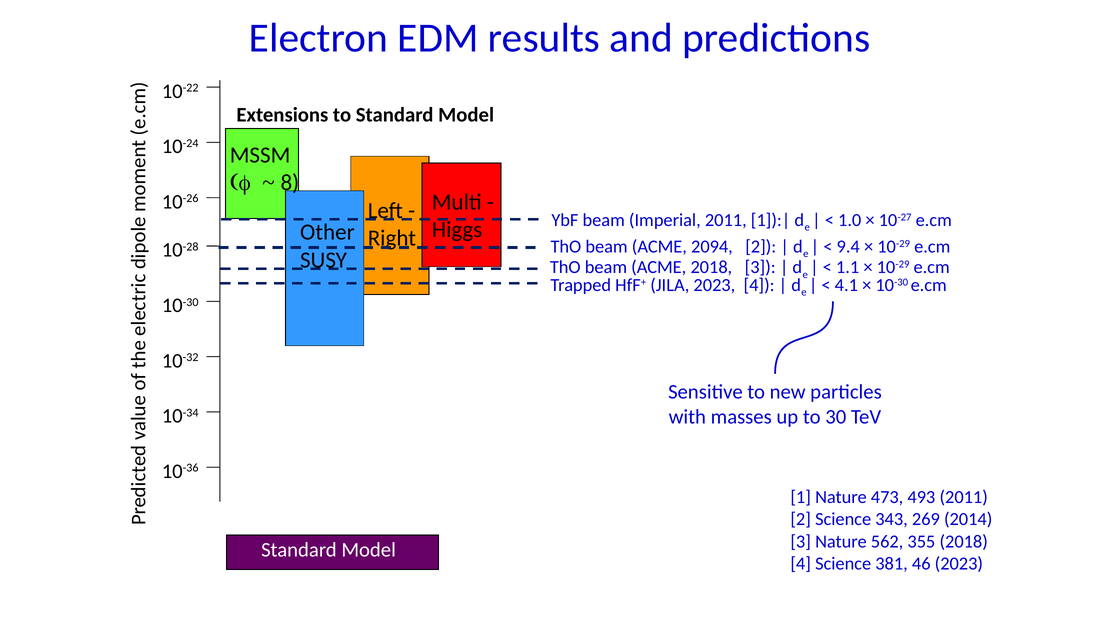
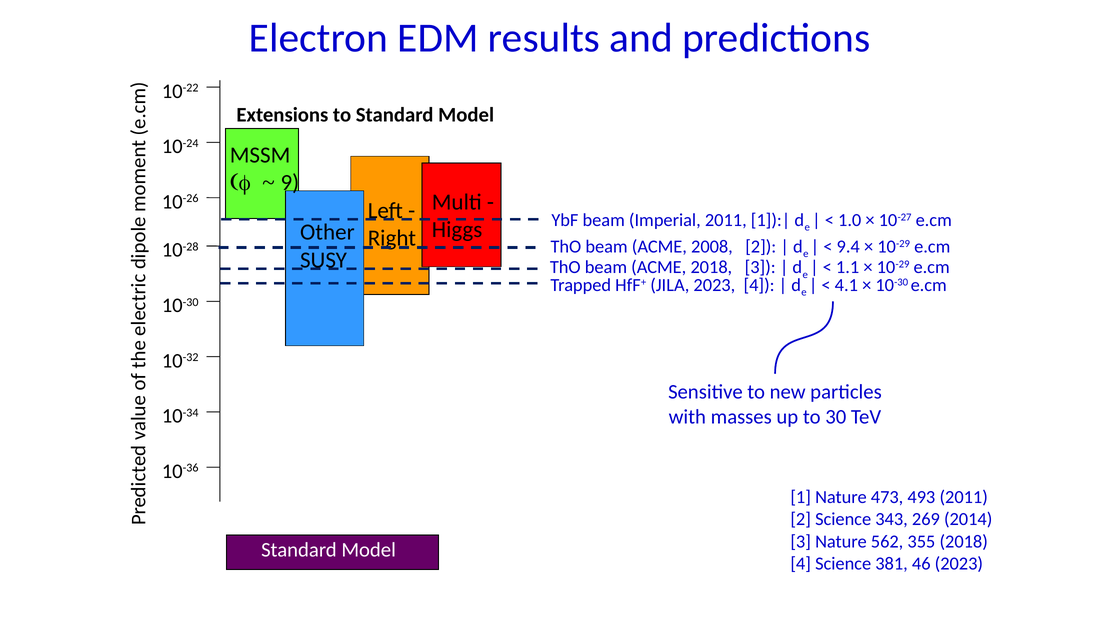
8: 8 -> 9 (290, 183)
2094: 2094 -> 2008 (712, 247)
